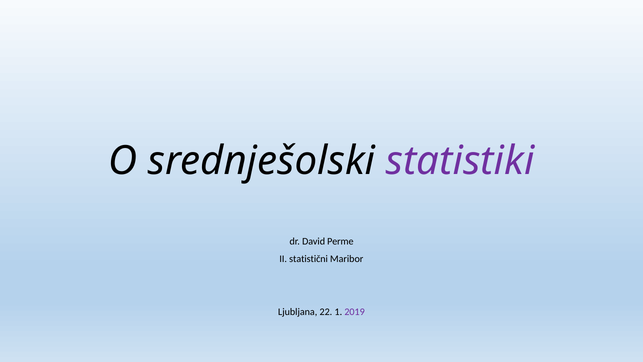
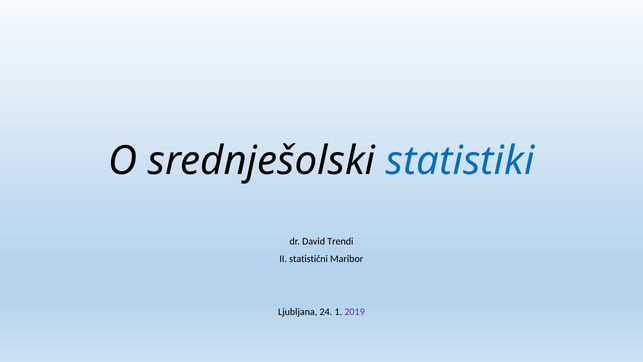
statistiki colour: purple -> blue (460, 161)
Perme: Perme -> Trendi (340, 241)
22: 22 -> 24 (326, 311)
